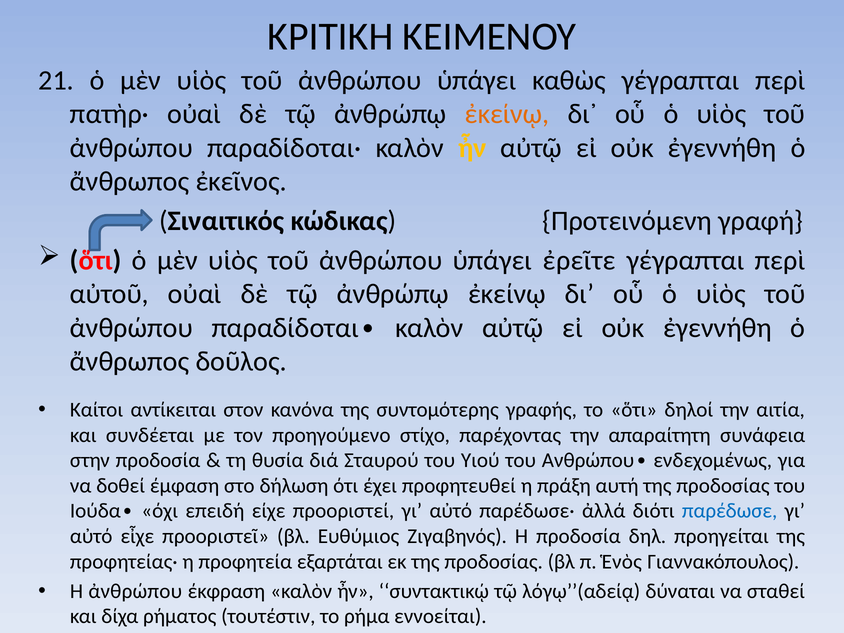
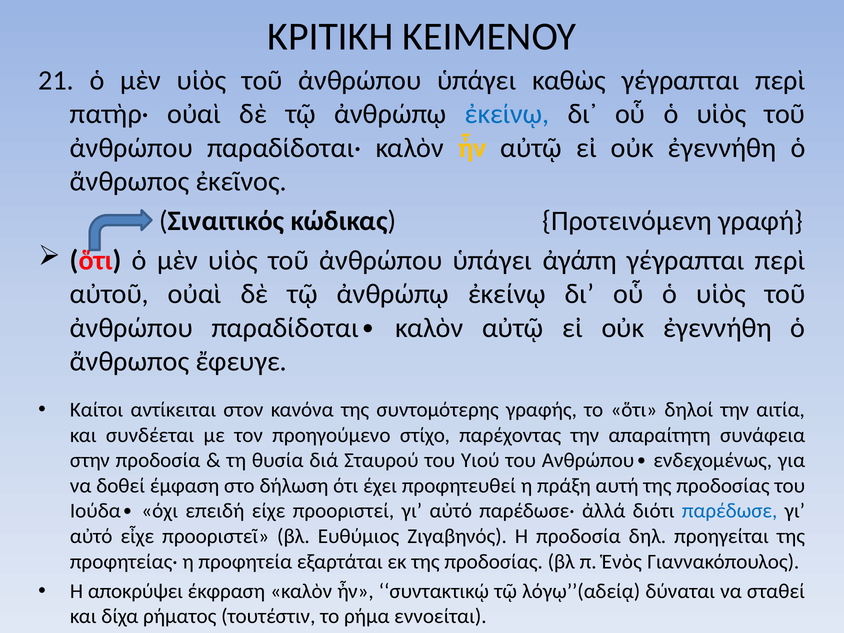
ἐκείνῳ colour: orange -> blue (507, 114)
ἐρεῖτε: ἐρεῖτε -> ἀγάπη (580, 260)
δοῦλος: δοῦλος -> ἔφευγε (241, 362)
Η ἀνθρώπου: ἀνθρώπου -> αποκρύψει (135, 591)
